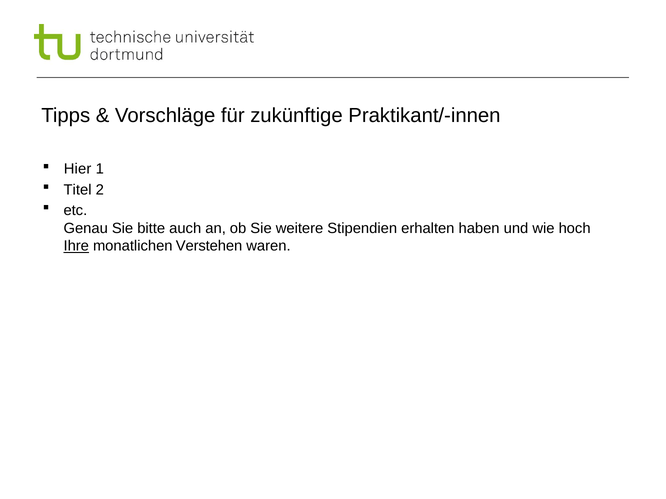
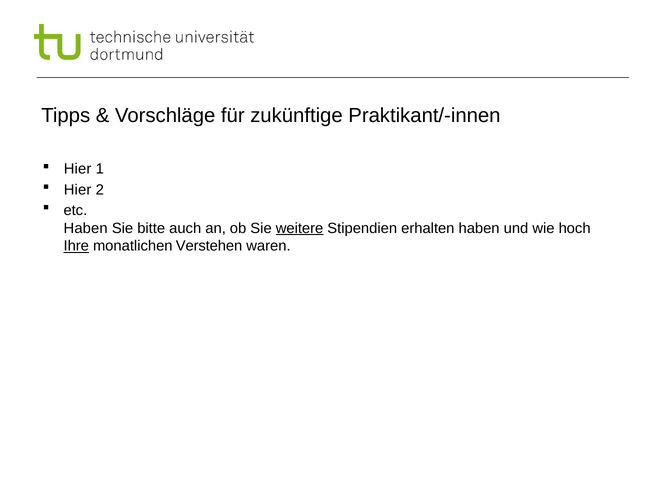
Titel: Titel -> Hier (78, 190)
Genau: Genau -> Haben (86, 228)
weitere underline: none -> present (300, 228)
